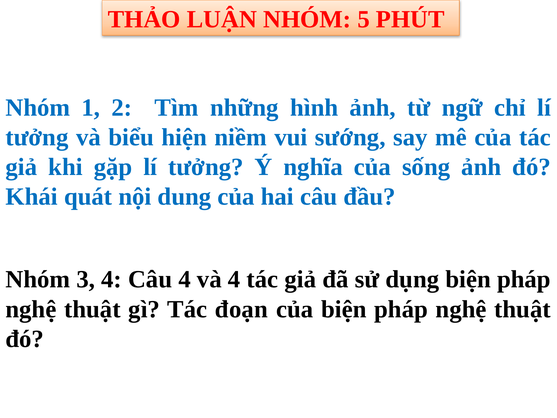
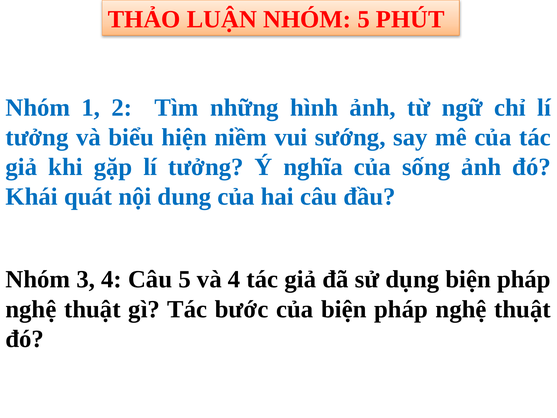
Câu 4: 4 -> 5 (185, 279)
đoạn: đoạn -> bước (242, 309)
